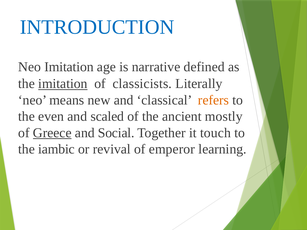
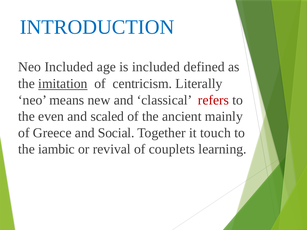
Neo Imitation: Imitation -> Included (69, 67)
is narrative: narrative -> included (156, 67)
classicists: classicists -> centricism (142, 84)
refers colour: orange -> red (214, 100)
mostly: mostly -> mainly (224, 117)
Greece underline: present -> none (52, 133)
emperor: emperor -> couplets (172, 149)
